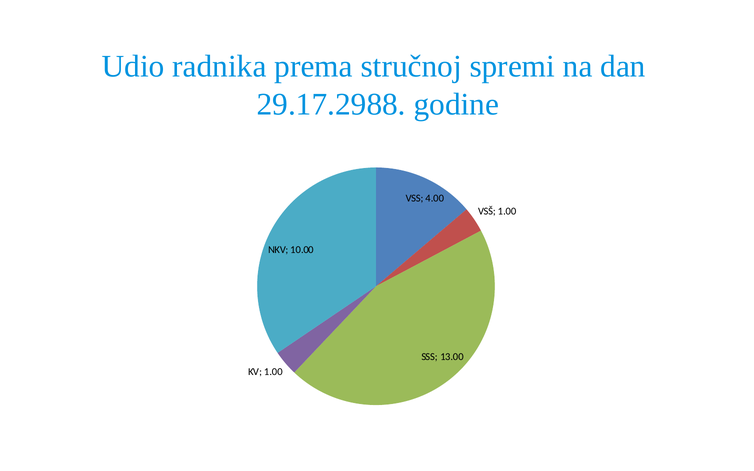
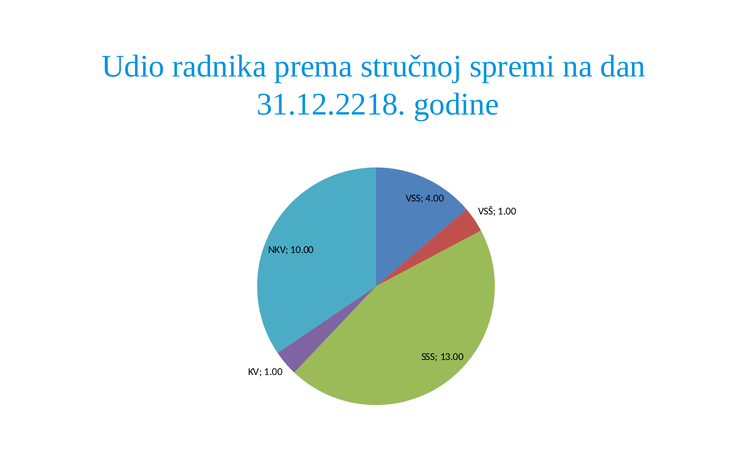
29.17.2988: 29.17.2988 -> 31.12.2218 (331, 104)
